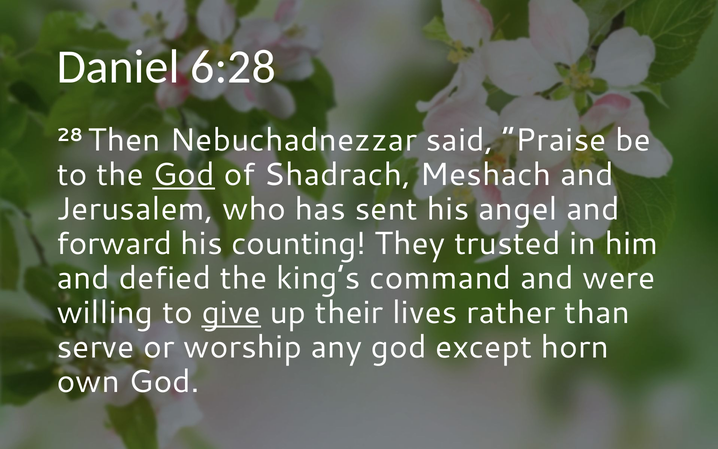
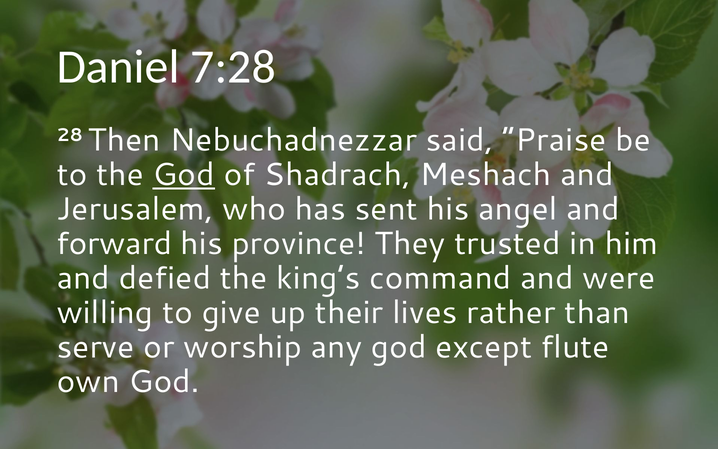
6:28: 6:28 -> 7:28 (233, 67)
counting: counting -> province (299, 244)
give underline: present -> none (231, 313)
horn: horn -> flute (575, 347)
